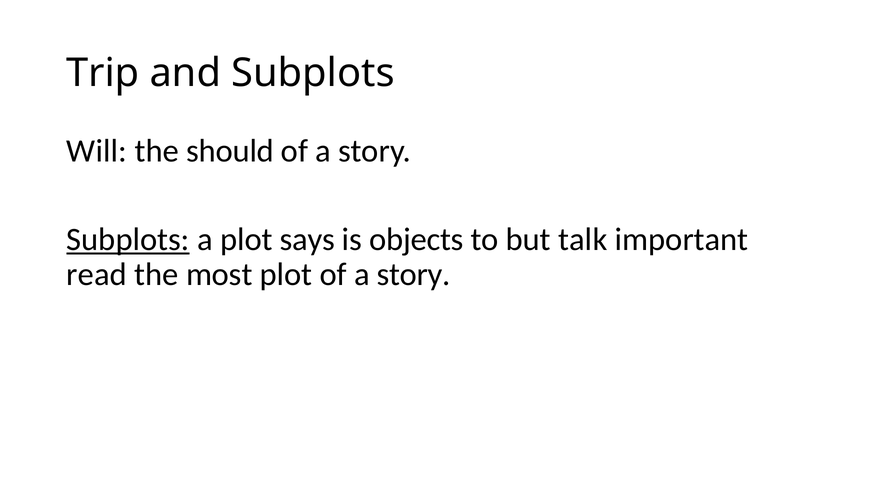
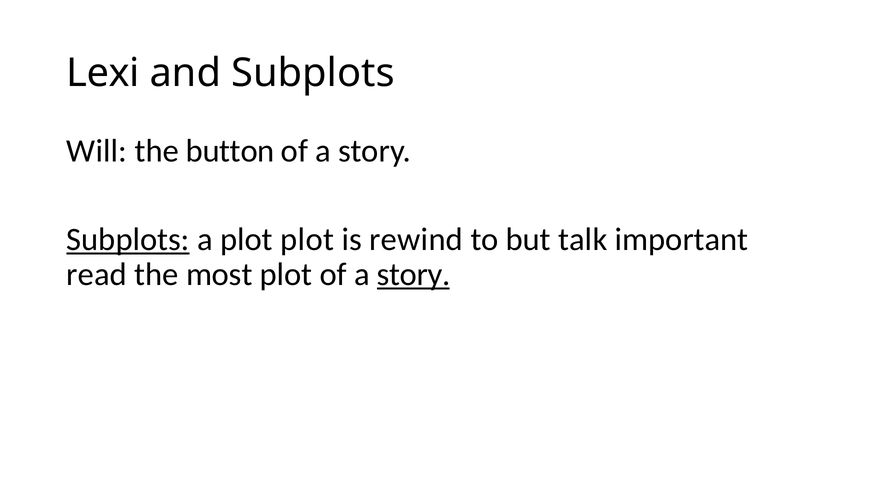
Trip: Trip -> Lexi (103, 73)
should: should -> button (230, 151)
plot says: says -> plot (307, 240)
objects: objects -> rewind (416, 240)
story underline: none -> present (414, 275)
